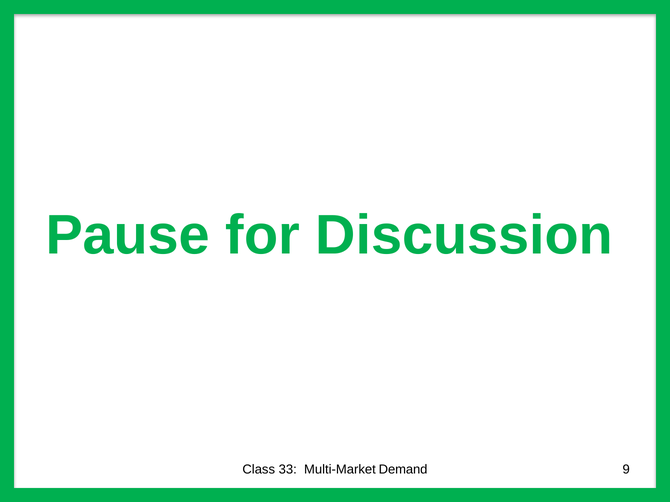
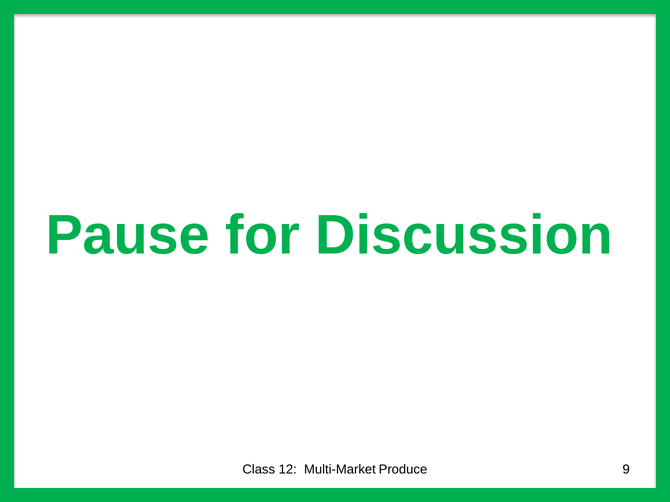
33: 33 -> 12 (288, 470)
Demand: Demand -> Produce (403, 470)
